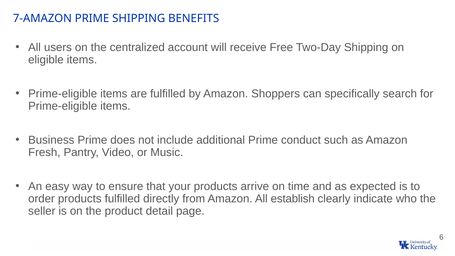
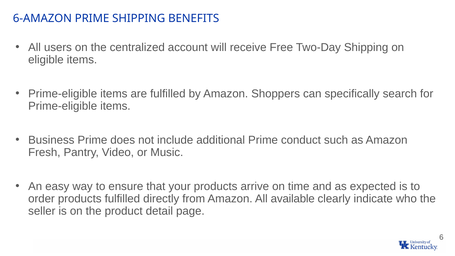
7-AMAZON: 7-AMAZON -> 6-AMAZON (42, 18)
establish: establish -> available (293, 199)
